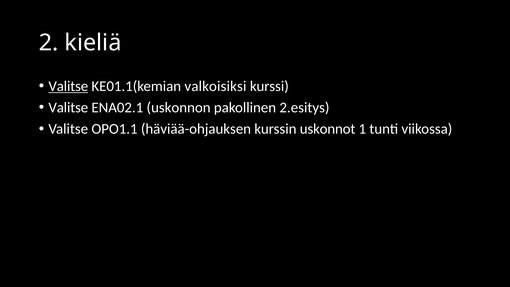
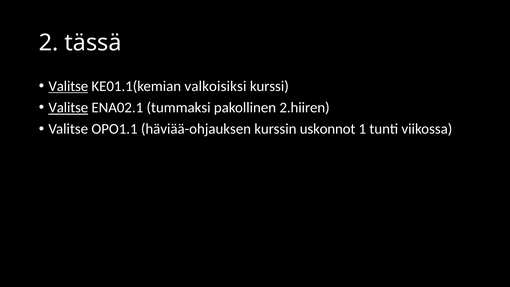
kieliä: kieliä -> tässä (93, 43)
Valitse underline: none -> present (68, 108)
uskonnon: uskonnon -> tummaksi (179, 108)
2.esitys: 2.esitys -> 2.hiiren (305, 108)
